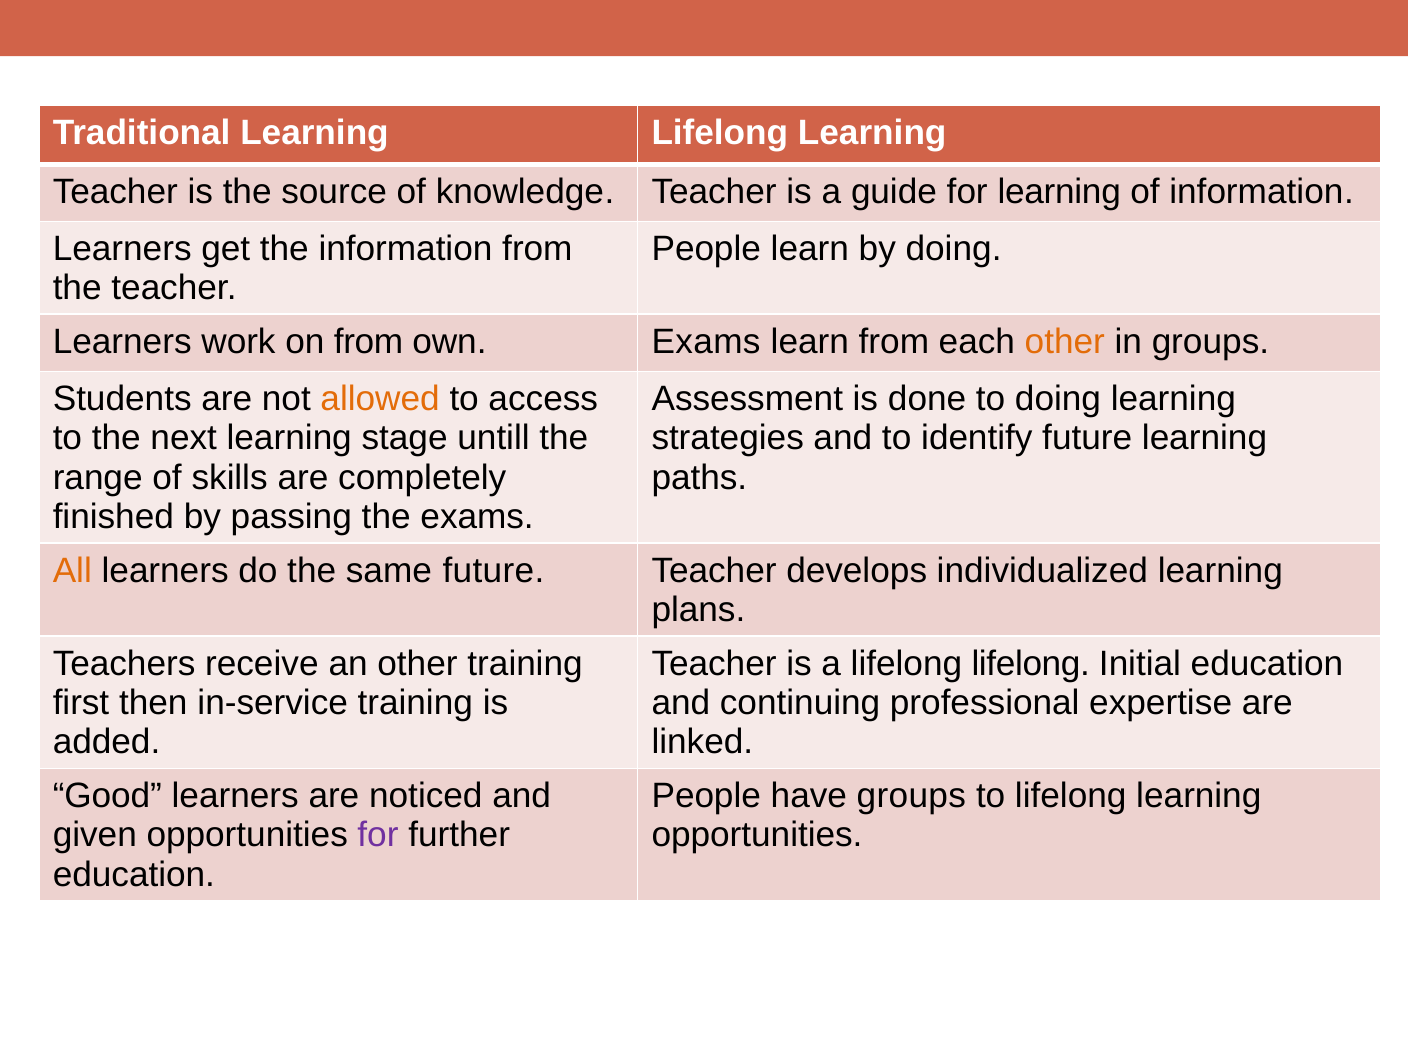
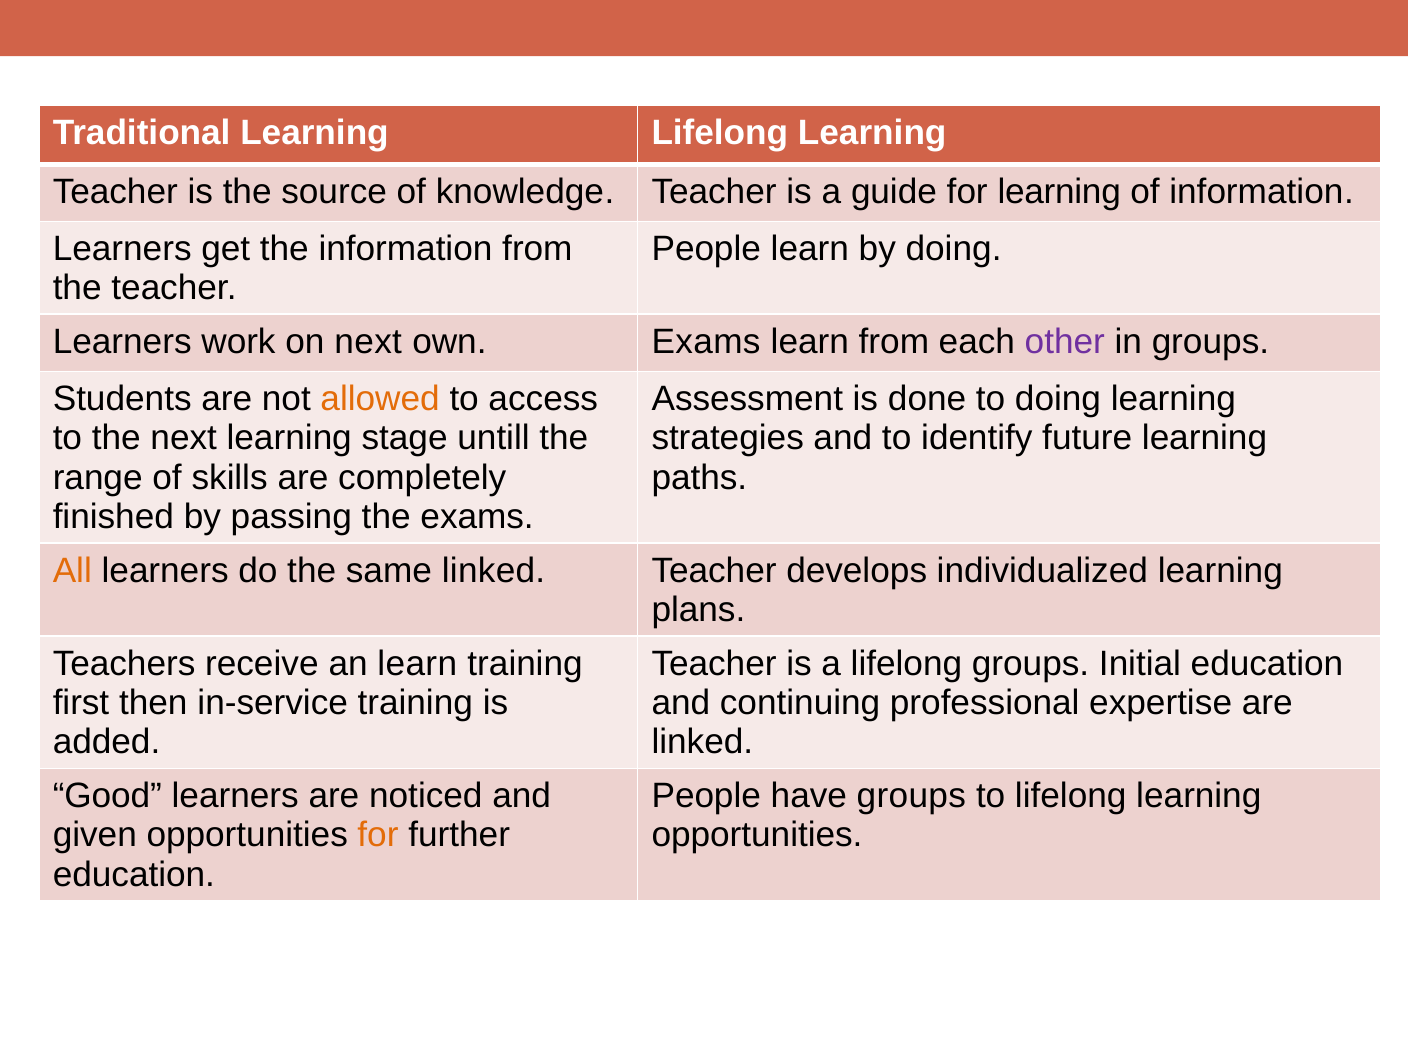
on from: from -> next (368, 342)
other colour: orange -> purple (1065, 342)
same future: future -> linked (494, 571)
an other: other -> learn (417, 664)
lifelong lifelong: lifelong -> groups (1031, 664)
for colour: purple -> orange (378, 835)
